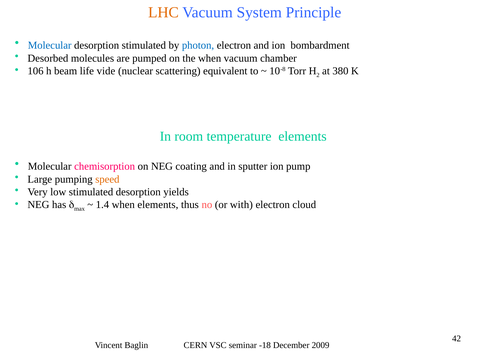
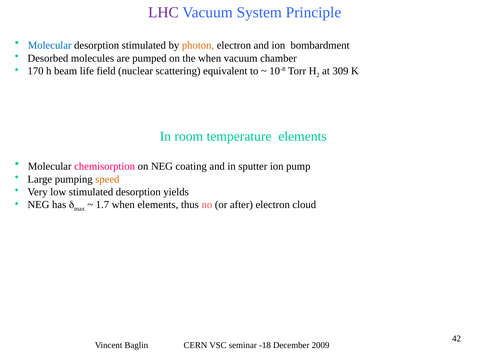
LHC colour: orange -> purple (163, 12)
photon colour: blue -> orange (198, 45)
106: 106 -> 170 (36, 71)
vide: vide -> field (106, 71)
380: 380 -> 309 (340, 71)
1.4: 1.4 -> 1.7 (102, 205)
with: with -> after (241, 205)
